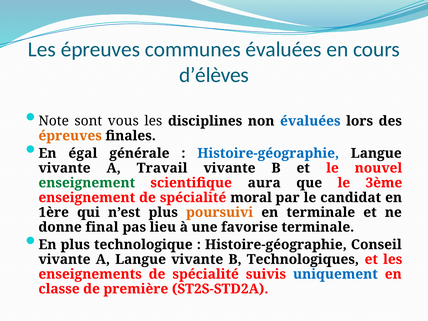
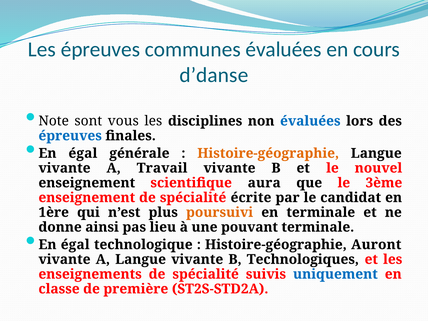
d’élèves: d’élèves -> d’danse (214, 75)
épreuves colour: orange -> blue (70, 136)
Histoire-géographie colour: blue -> orange (268, 153)
enseignement colour: green -> black (87, 183)
moral: moral -> écrite (251, 198)
final: final -> ainsi (102, 227)
favorise: favorise -> pouvant (250, 227)
plus: plus -> égal (75, 245)
Conseil: Conseil -> Auront (376, 245)
